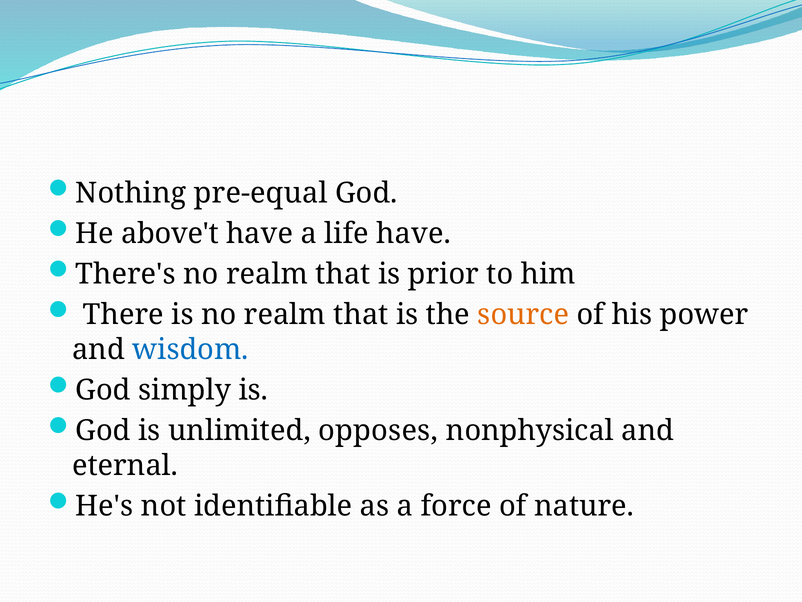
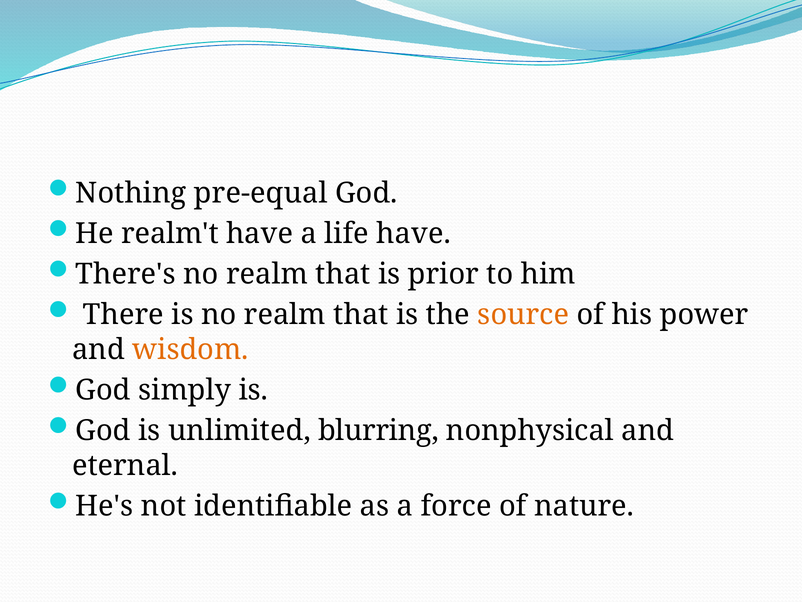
above't: above't -> realm't (170, 234)
wisdom colour: blue -> orange (191, 349)
opposes: opposes -> blurring (378, 430)
